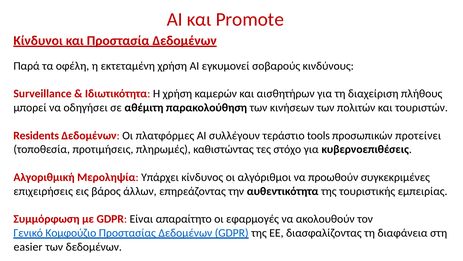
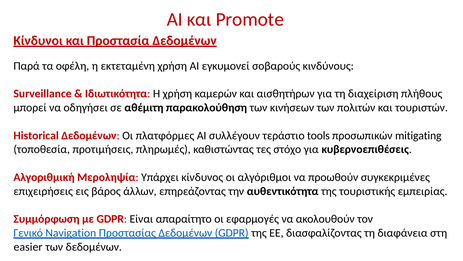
Residents: Residents -> Historical (36, 135)
προτείνει: προτείνει -> mitigating (418, 135)
Κομφούζιο: Κομφούζιο -> Navigation (71, 232)
